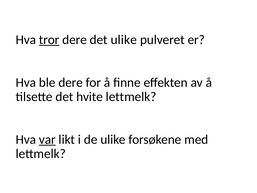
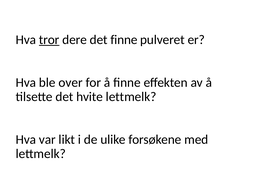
det ulike: ulike -> finne (124, 40)
ble dere: dere -> over (71, 82)
var underline: present -> none (47, 139)
